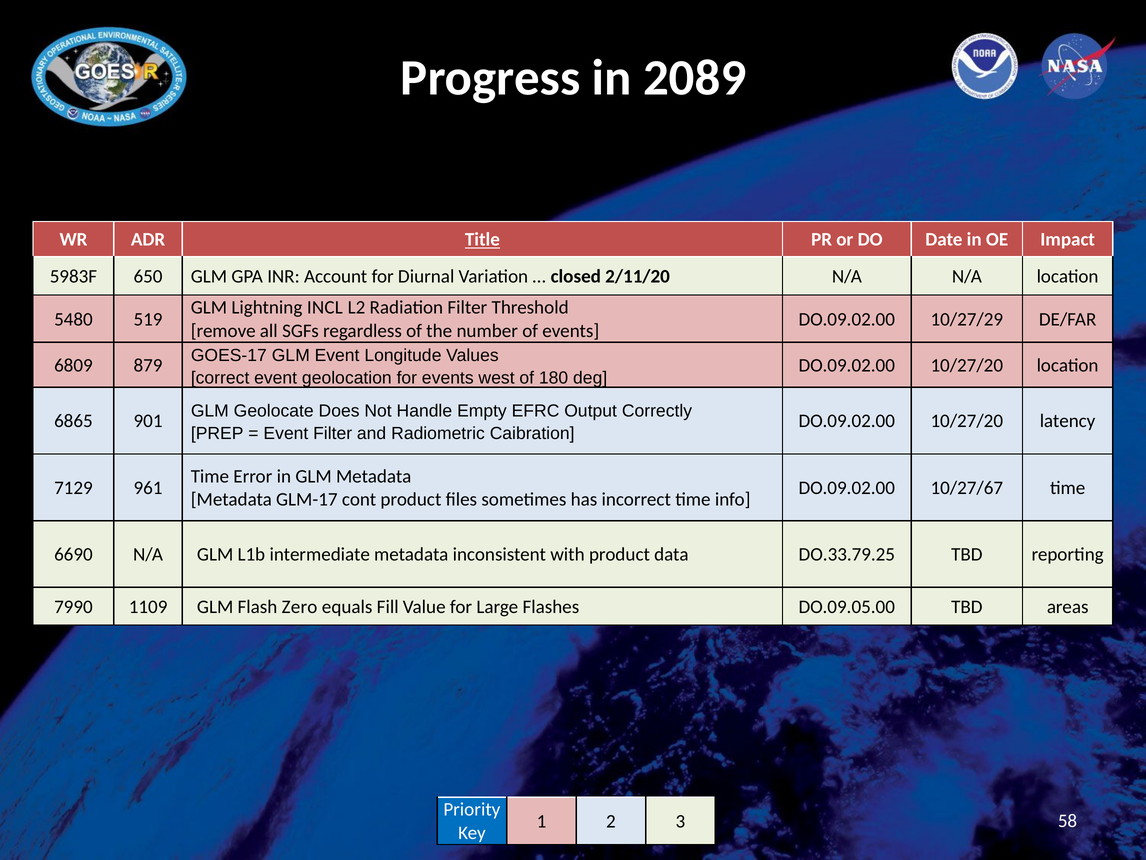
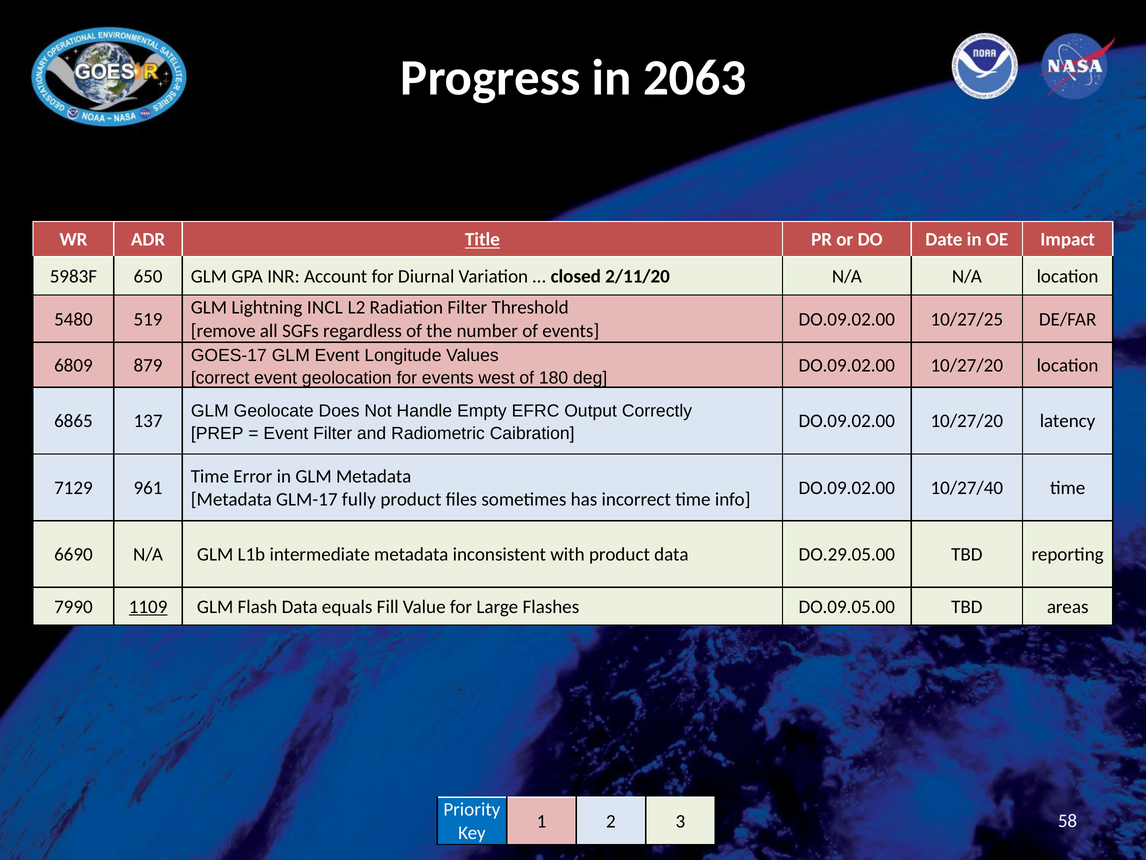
2089: 2089 -> 2063 (695, 78)
10/27/29: 10/27/29 -> 10/27/25 (967, 319)
901: 901 -> 137 (148, 421)
10/27/67: 10/27/67 -> 10/27/40 (967, 488)
cont: cont -> fully (359, 499)
DO.33.79.25: DO.33.79.25 -> DO.29.05.00 (847, 554)
1109 underline: none -> present (148, 606)
Flash Zero: Zero -> Data (300, 606)
